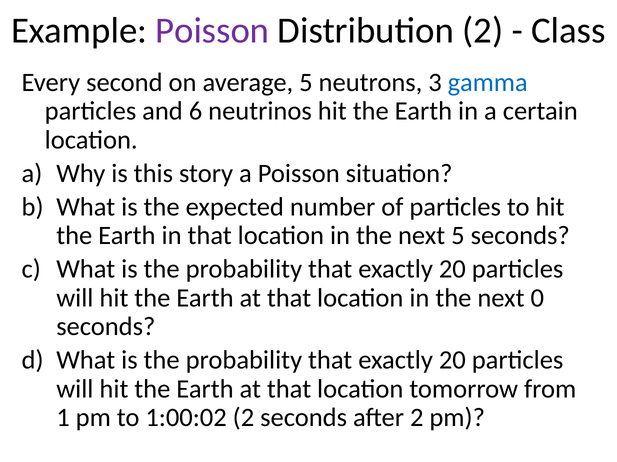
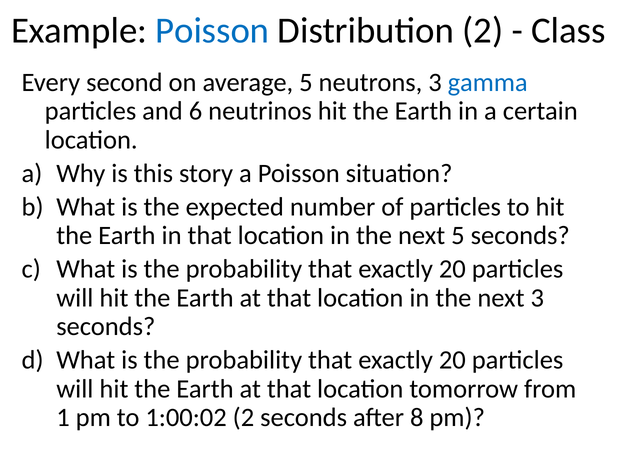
Poisson colour: purple -> blue (212, 31)
next 0: 0 -> 3 (537, 298)
after 2: 2 -> 8 (417, 418)
